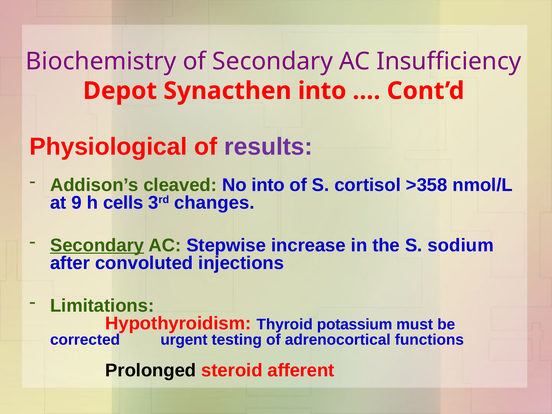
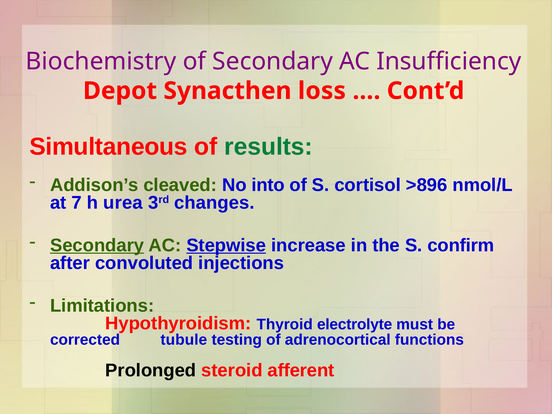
Synacthen into: into -> loss (322, 91)
Physiological: Physiological -> Simultaneous (108, 147)
results colour: purple -> green (269, 147)
>358: >358 -> >896 (427, 185)
9: 9 -> 7 (77, 203)
cells: cells -> urea (123, 203)
Stepwise underline: none -> present (226, 245)
sodium: sodium -> confirm (461, 245)
potassium: potassium -> electrolyte (355, 324)
urgent: urgent -> tubule (184, 340)
